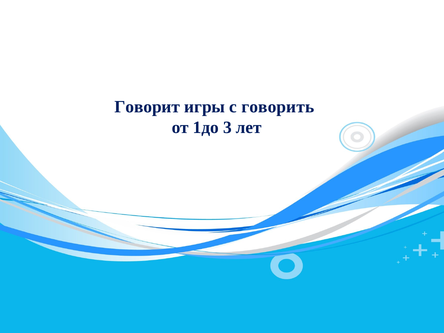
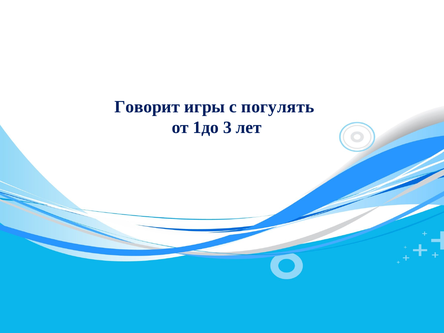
говорить: говорить -> погулять (278, 107)
